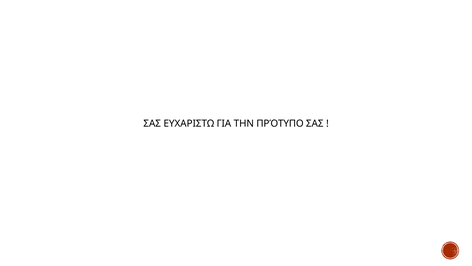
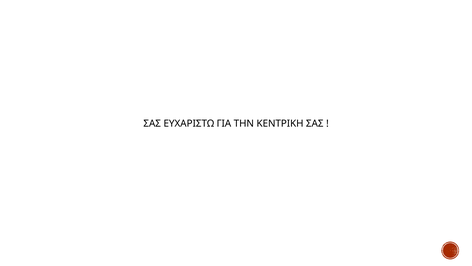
ΠΡΌΤΥΠΟ: ΠΡΌΤΥΠΟ -> ΚΕΝΤΡΙΚΗ (280, 123)
